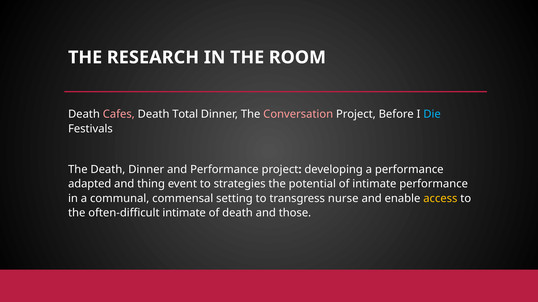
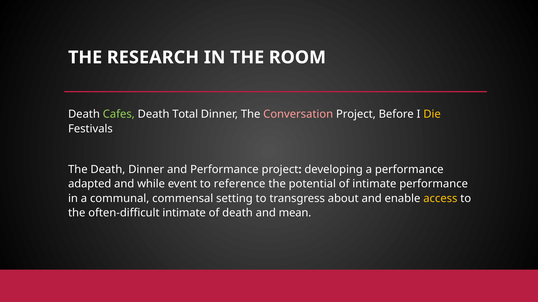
Cafes colour: pink -> light green (119, 115)
Die colour: light blue -> yellow (432, 115)
thing: thing -> while (151, 184)
strategies: strategies -> reference (240, 184)
nurse: nurse -> about (343, 199)
those: those -> mean (295, 213)
